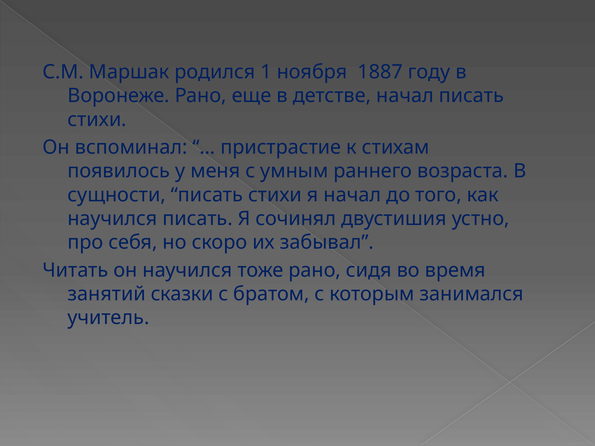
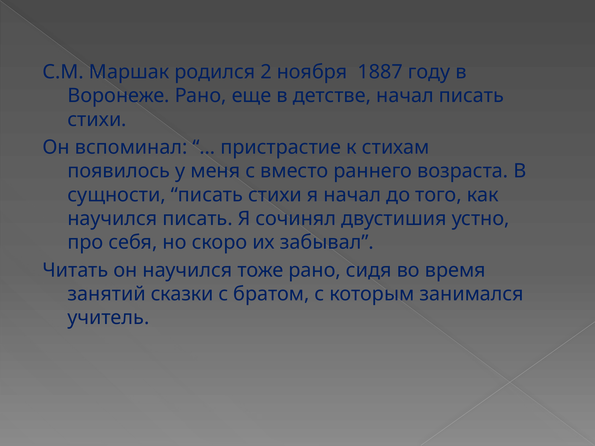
1: 1 -> 2 (266, 72)
умным: умным -> вместо (294, 171)
